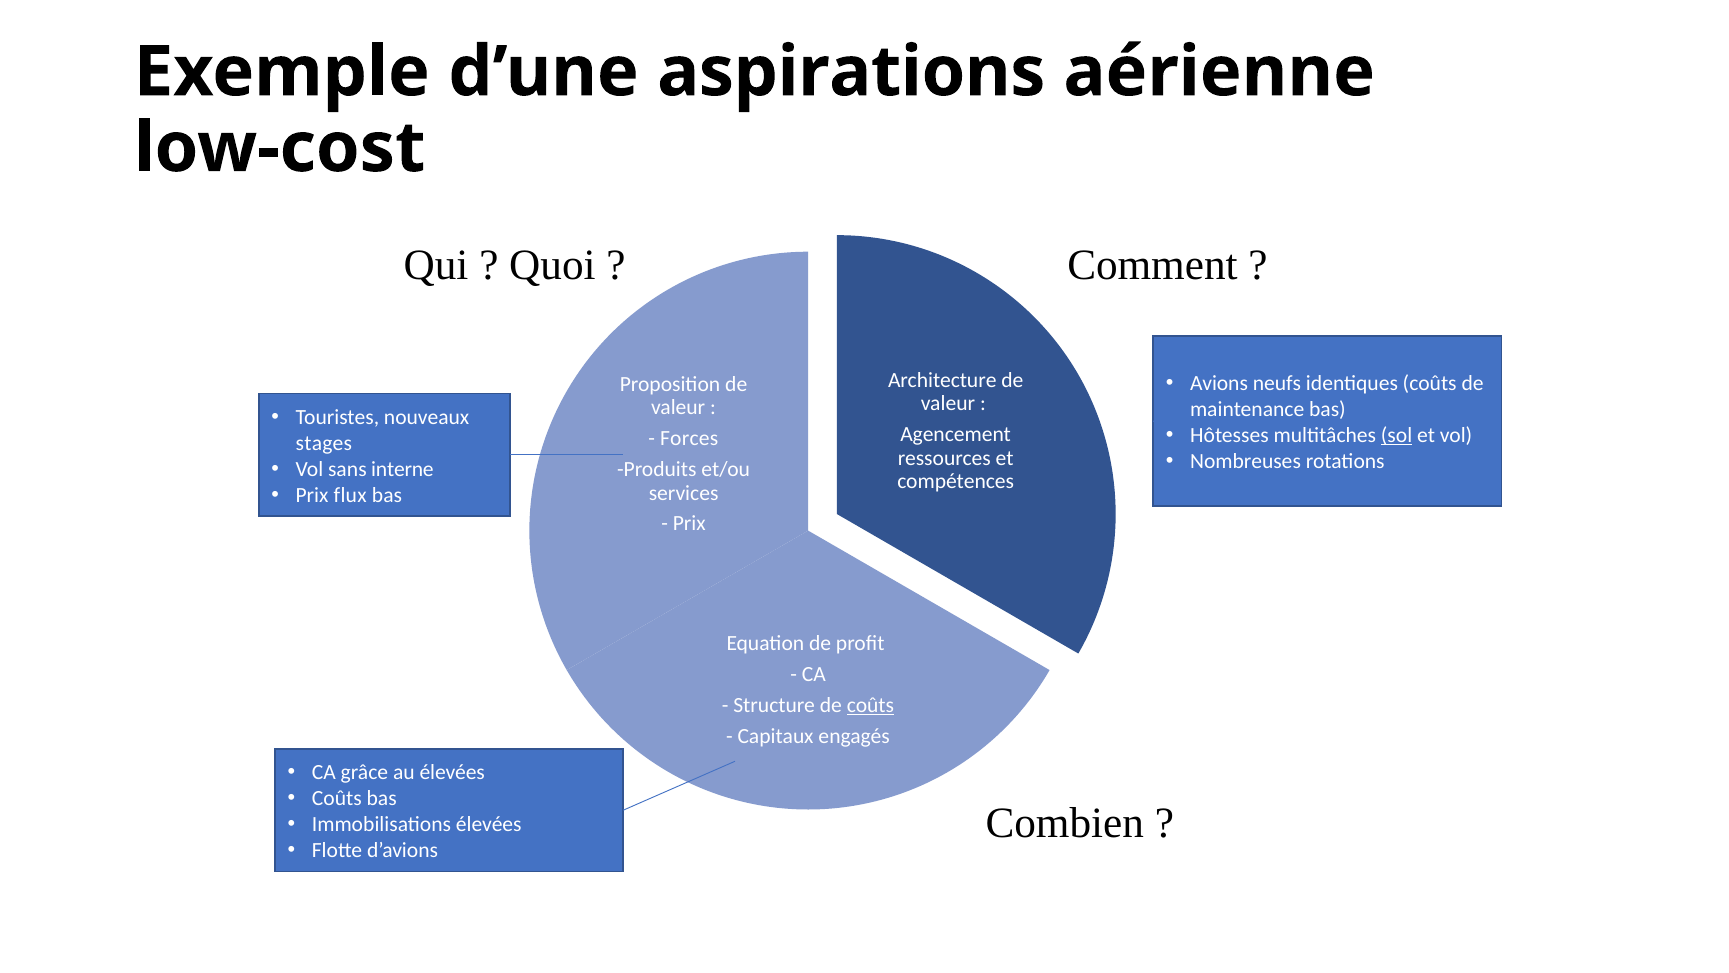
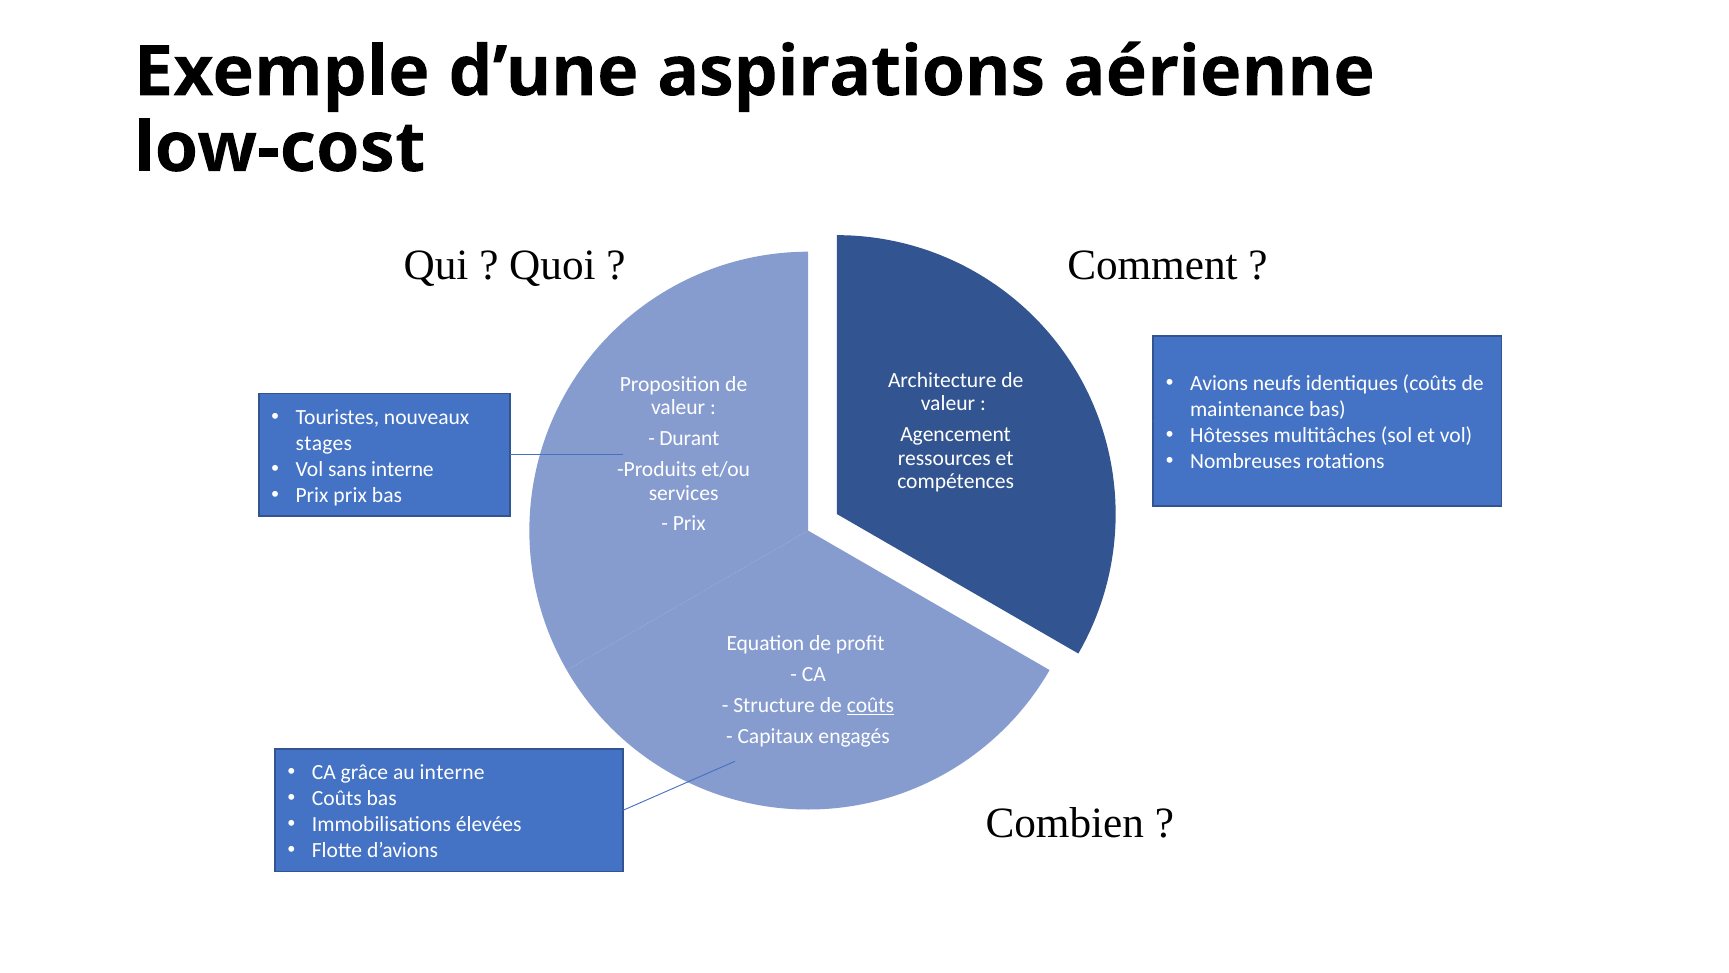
sol underline: present -> none (1397, 435)
Forces: Forces -> Durant (689, 438)
Prix flux: flux -> prix (350, 495)
au élevées: élevées -> interne (452, 772)
